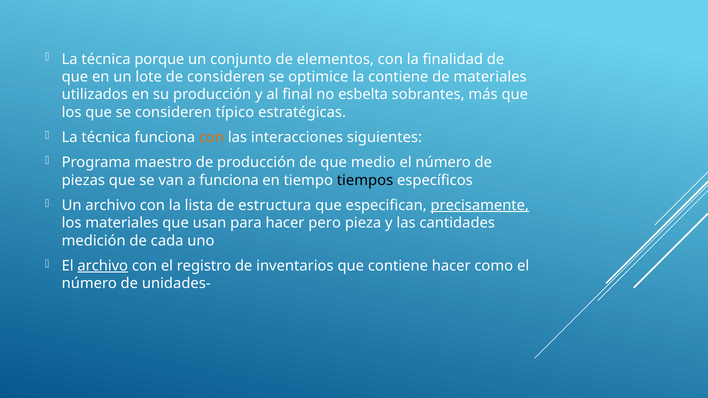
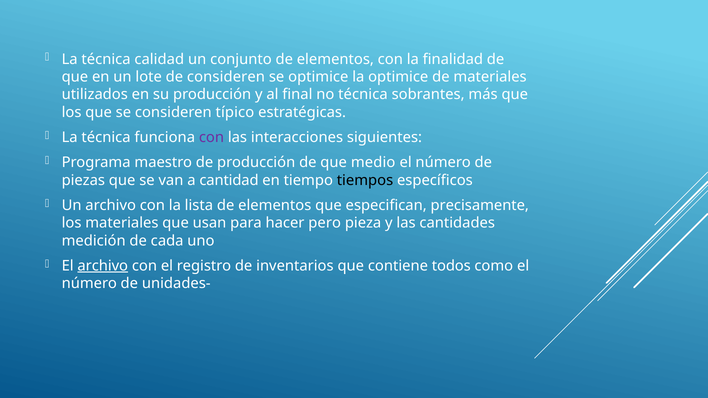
porque: porque -> calidad (159, 59)
la contiene: contiene -> optimice (398, 77)
no esbelta: esbelta -> técnica (363, 95)
con colour: orange -> purple (211, 137)
a funciona: funciona -> cantidad (229, 180)
lista de estructura: estructura -> elementos (275, 205)
precisamente underline: present -> none (480, 205)
contiene hacer: hacer -> todos (451, 266)
